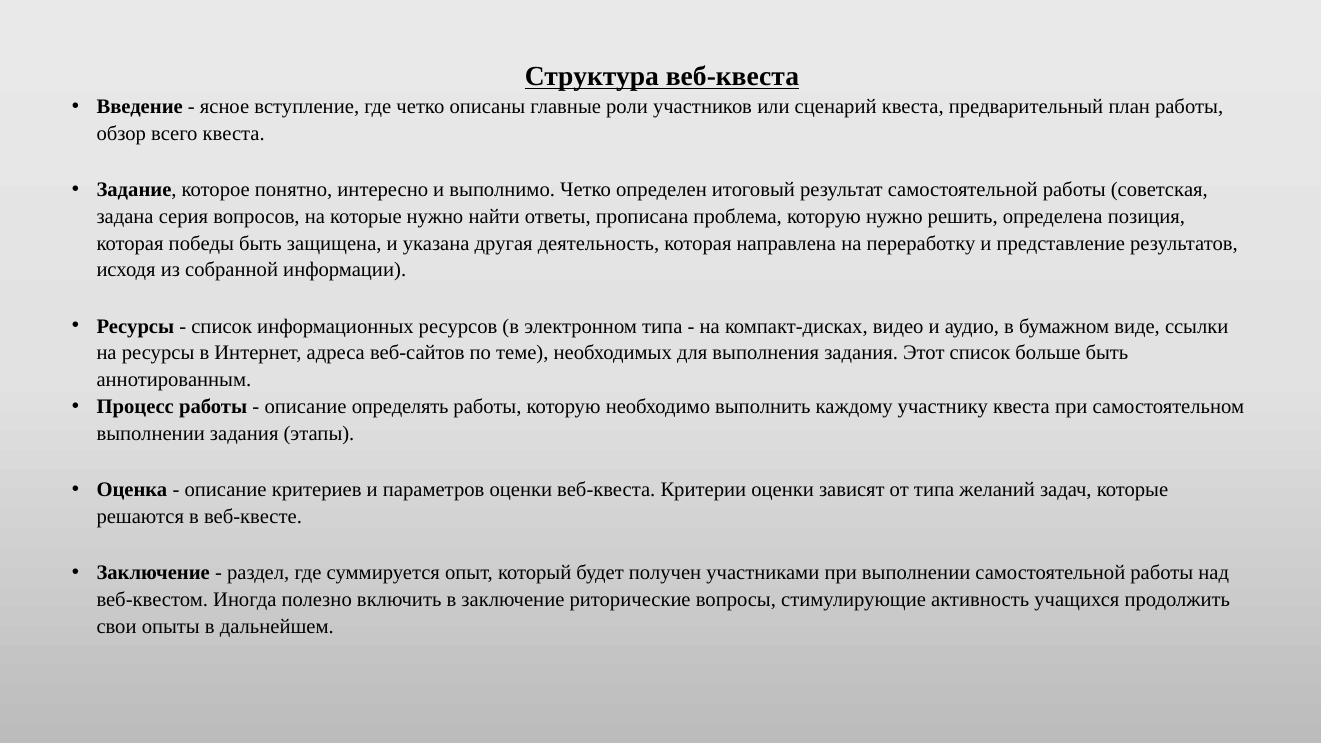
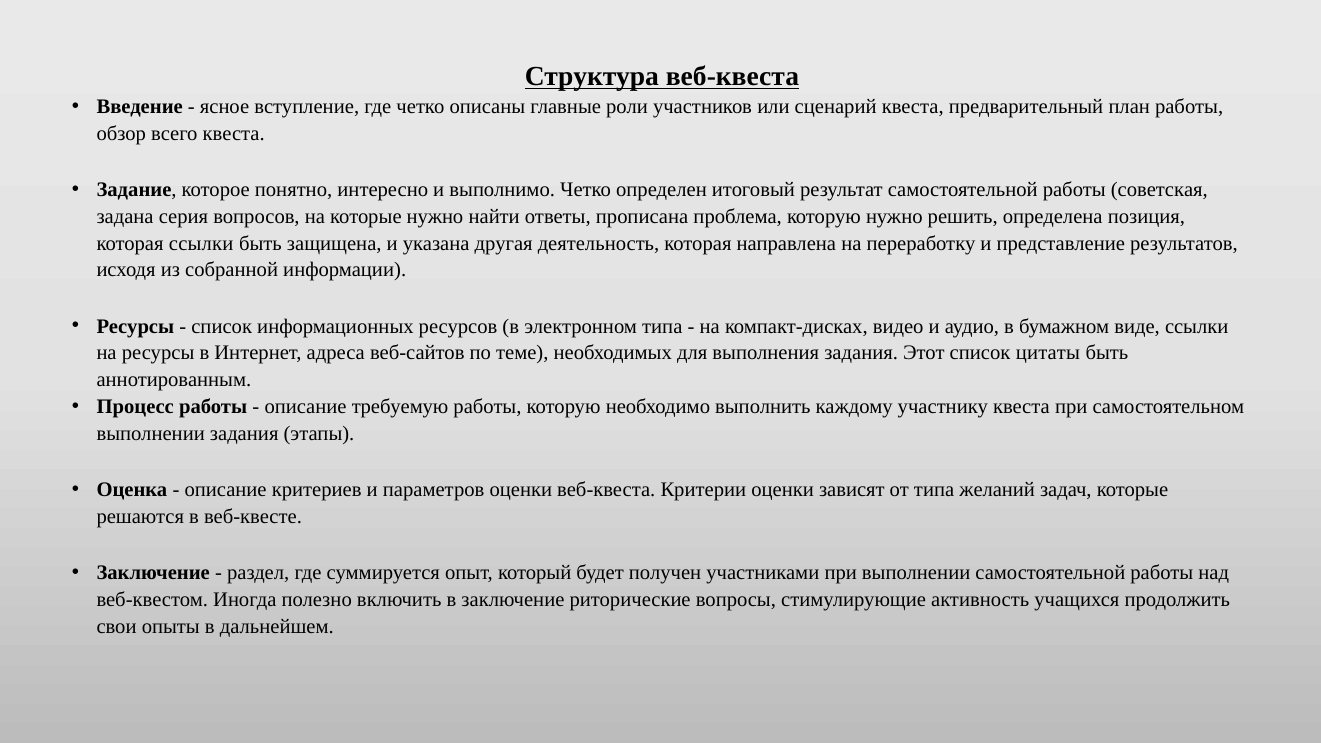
которая победы: победы -> ссылки (201, 243)
больше: больше -> цитаты (1048, 353)
определять: определять -> требуемую (400, 407)
